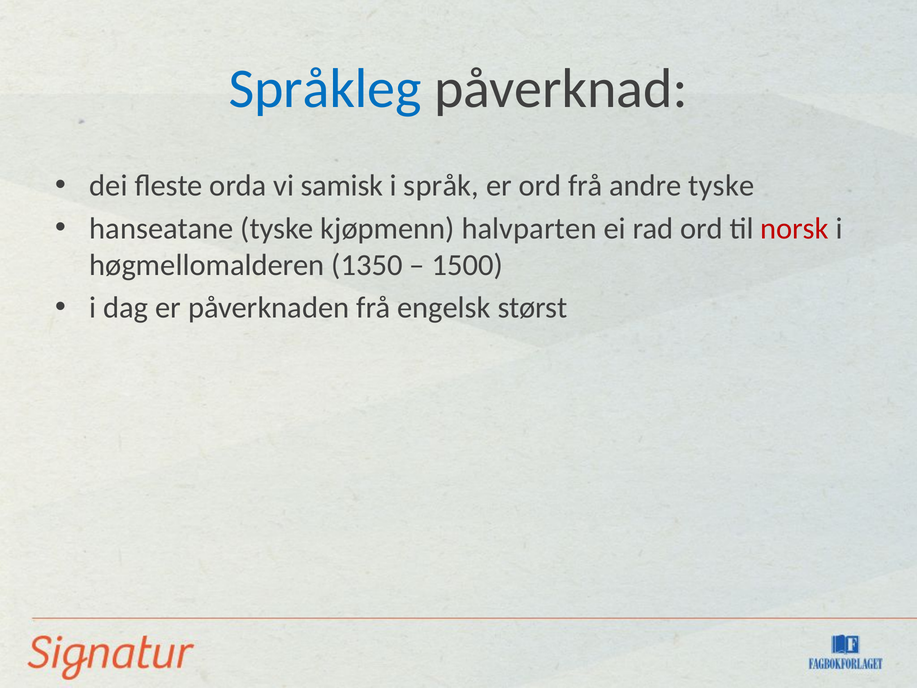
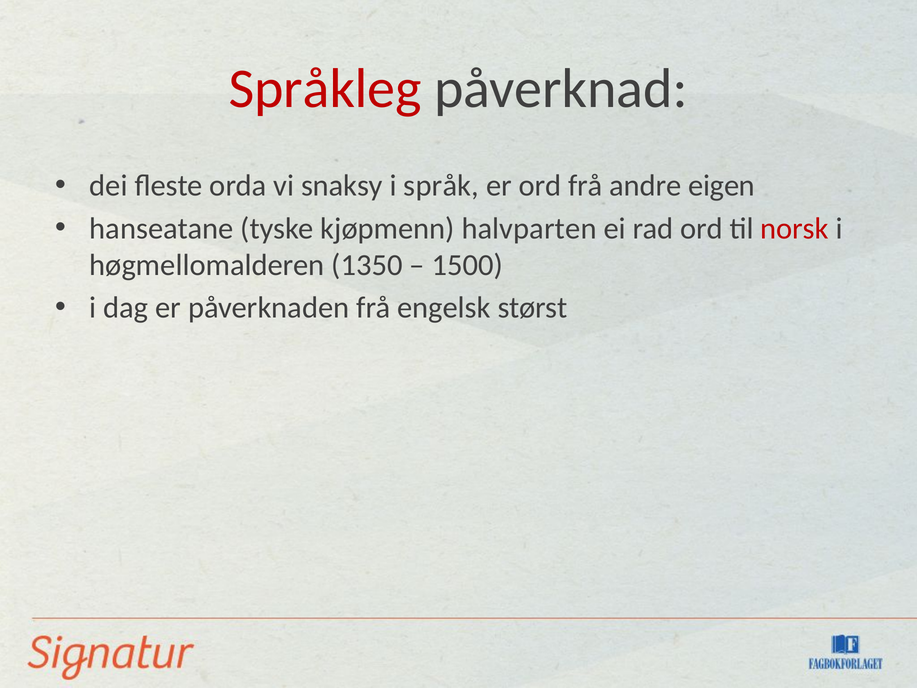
Språkleg colour: blue -> red (325, 89)
samisk: samisk -> snaksy (342, 186)
andre tyske: tyske -> eigen (722, 186)
